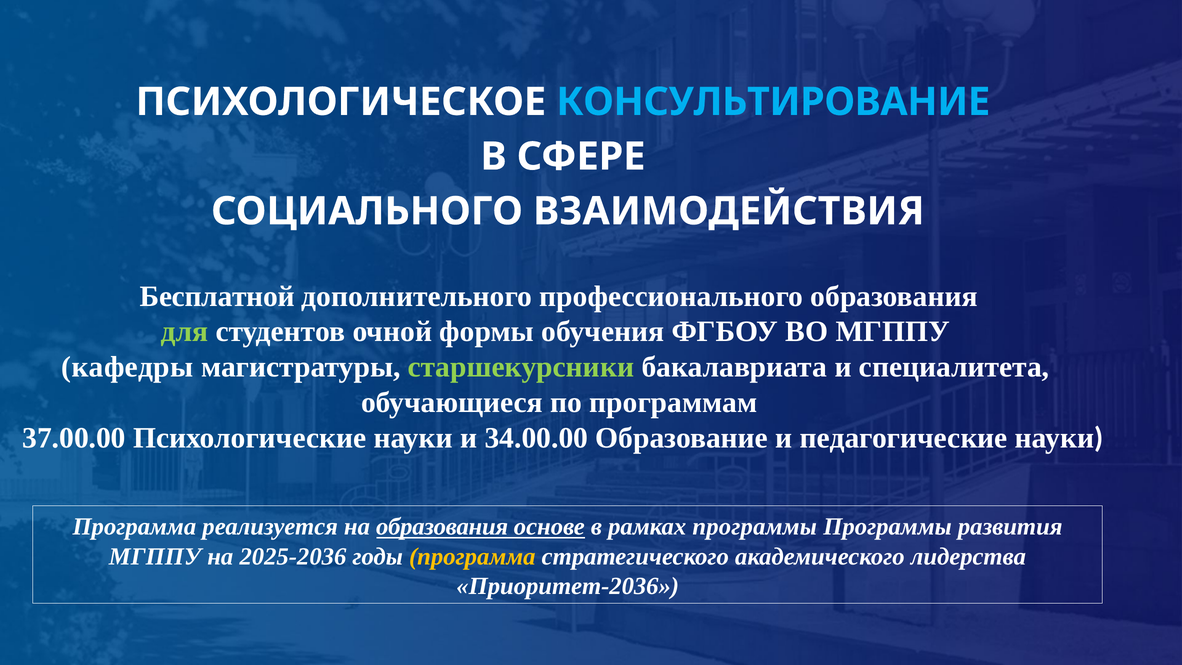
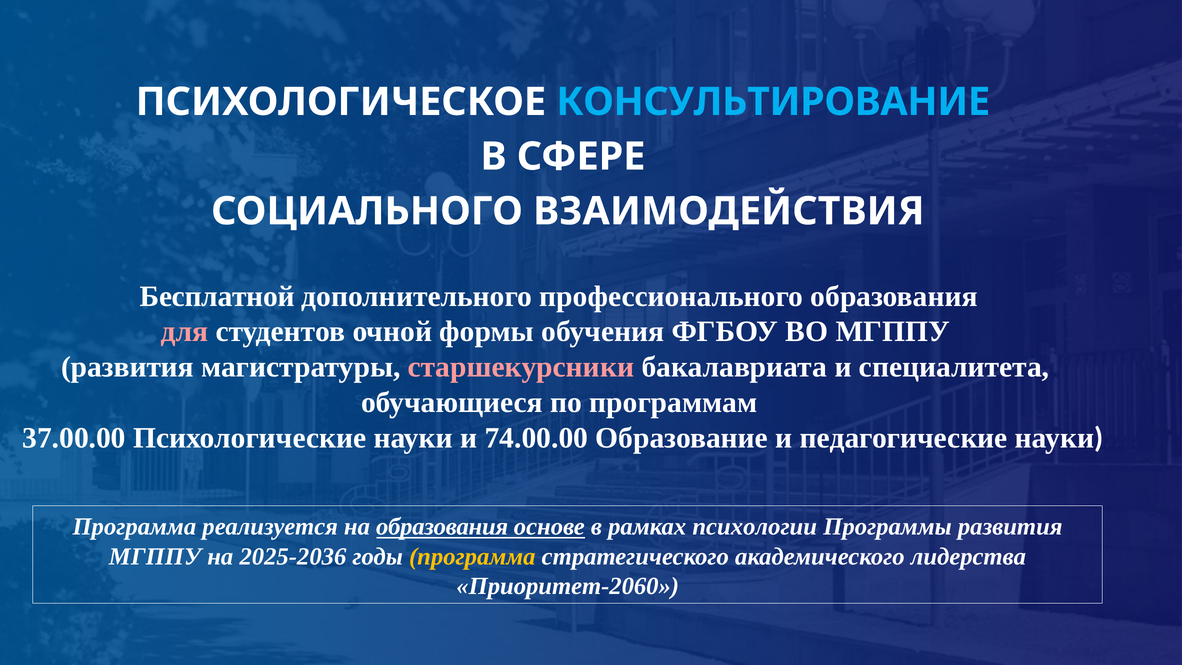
для colour: light green -> pink (185, 332)
кафедры: кафедры -> развития (128, 367)
старшекурсники colour: light green -> pink (521, 367)
34.00.00: 34.00.00 -> 74.00.00 (536, 438)
рамках программы: программы -> психологии (755, 527)
Приоритет-2036: Приоритет-2036 -> Приоритет-2060 (568, 586)
